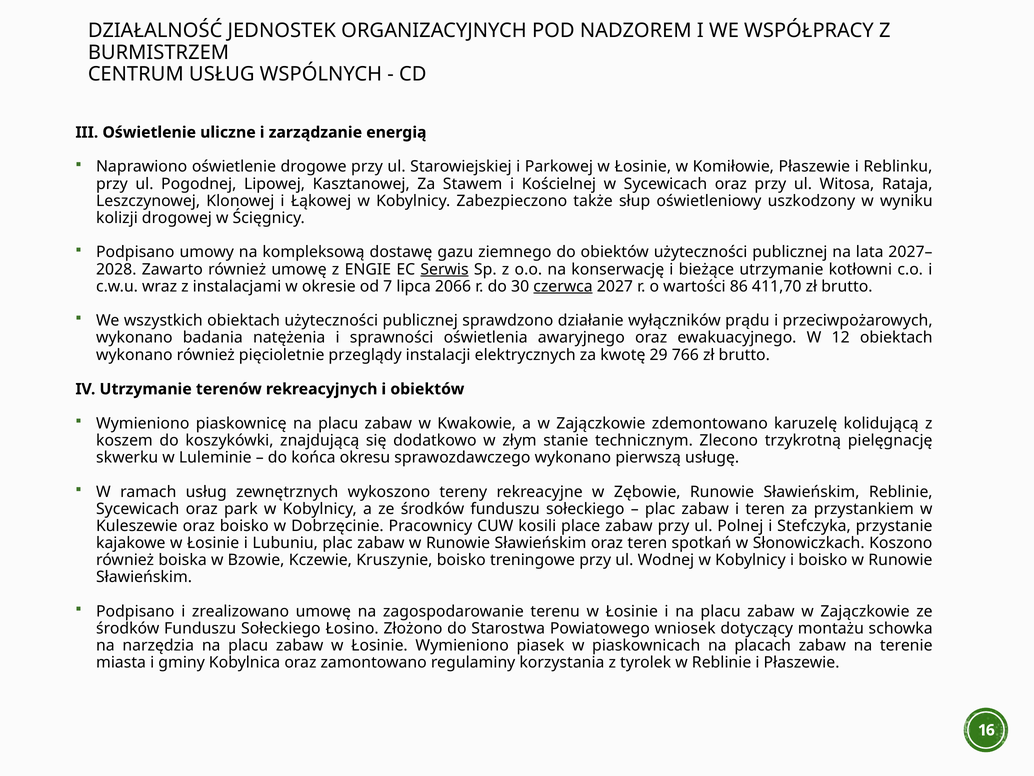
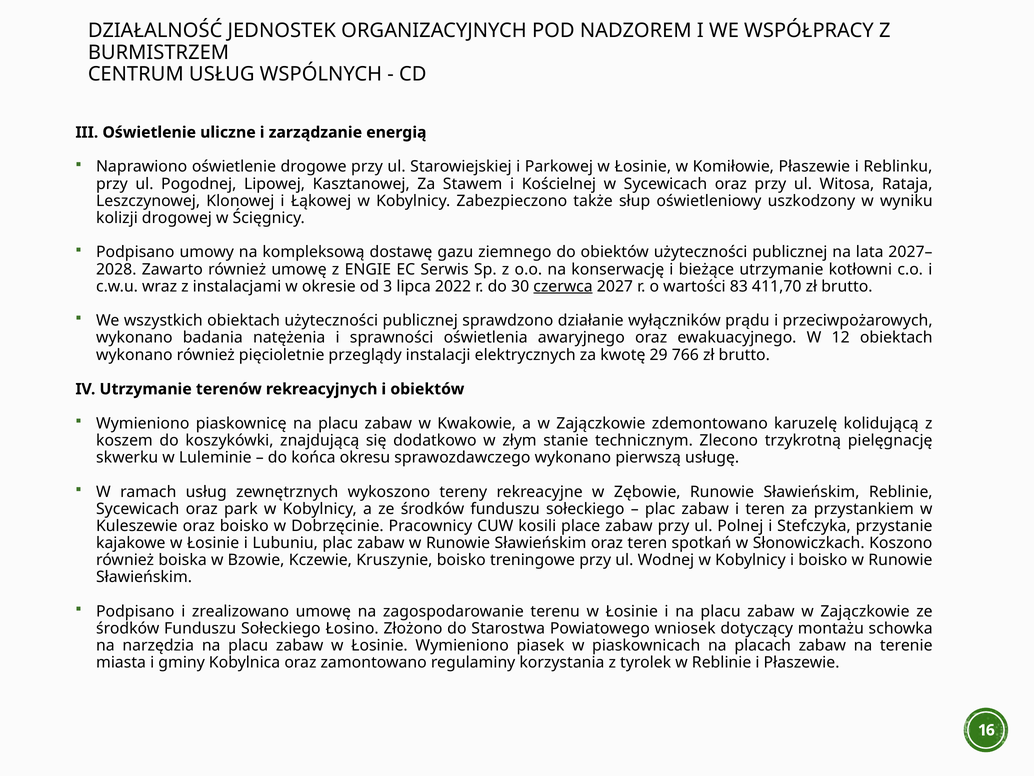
Serwis underline: present -> none (445, 269)
7: 7 -> 3 (388, 286)
2066: 2066 -> 2022 (453, 286)
86: 86 -> 83 (739, 286)
